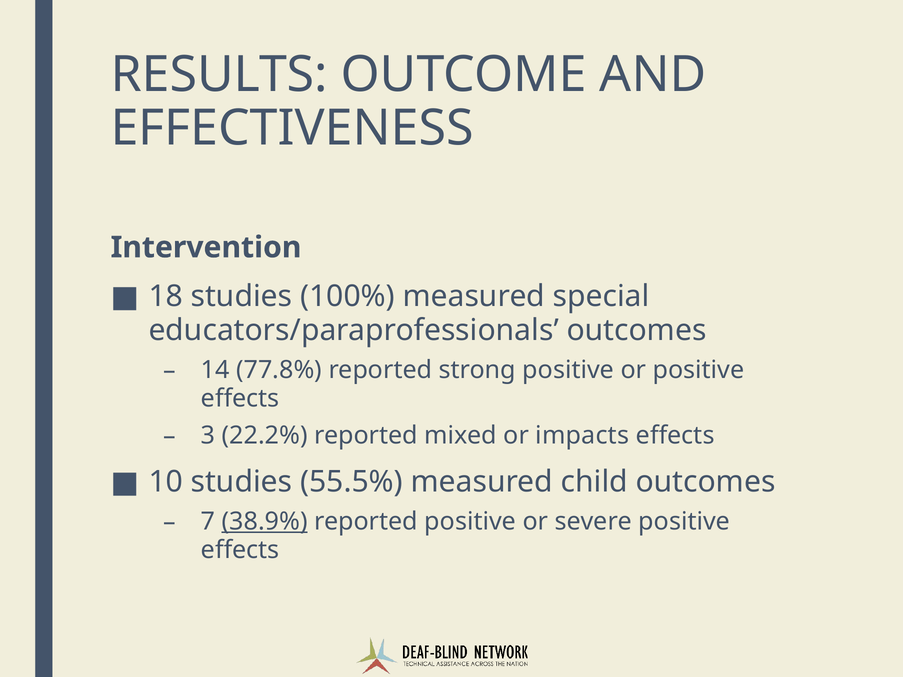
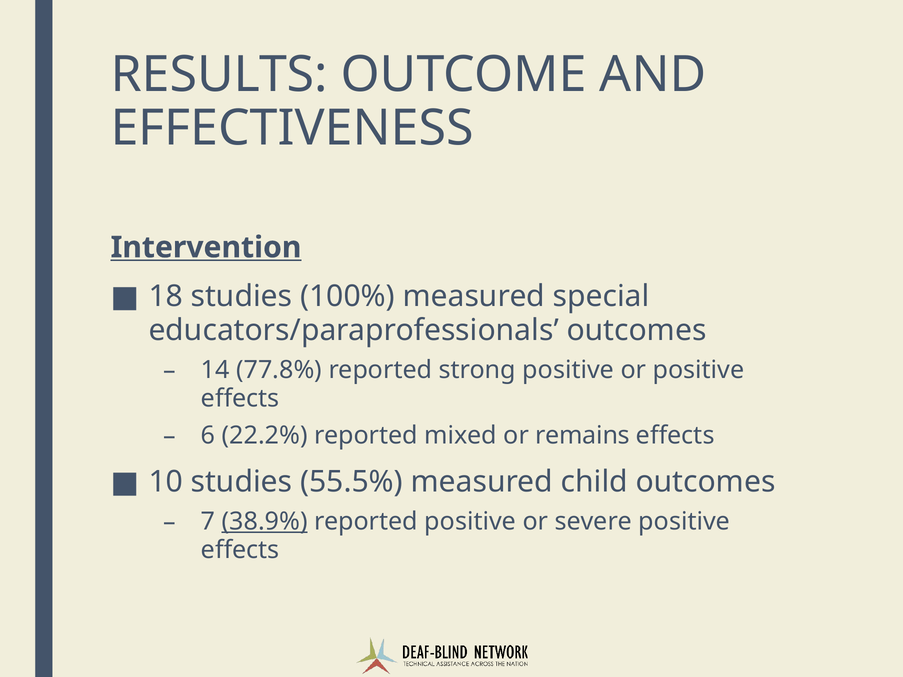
Intervention underline: none -> present (206, 247)
3: 3 -> 6 (208, 436)
impacts: impacts -> remains (583, 436)
